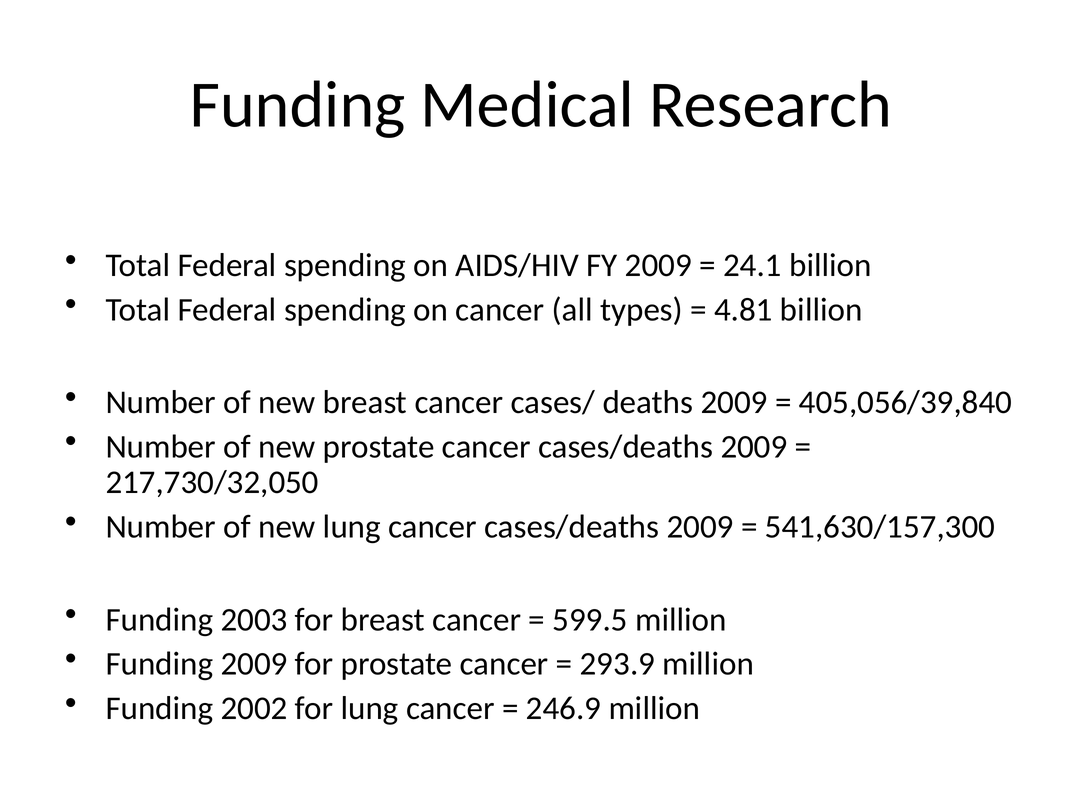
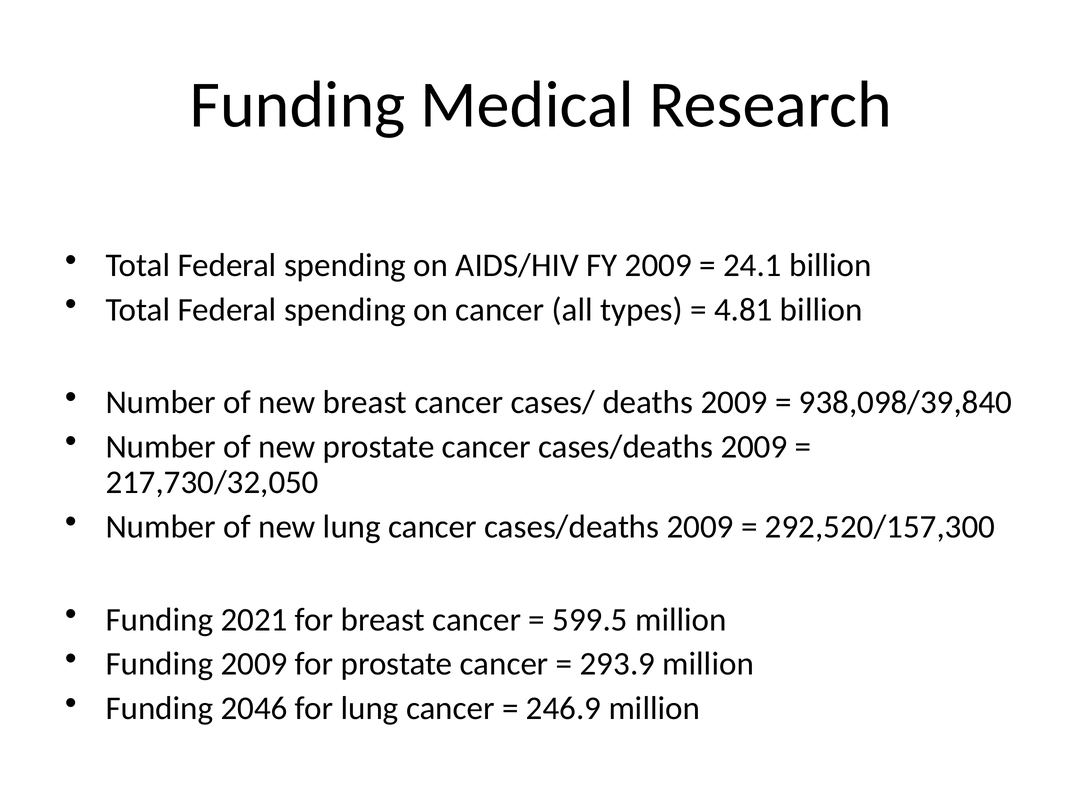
405,056/39,840: 405,056/39,840 -> 938,098/39,840 (905, 403)
541,630/157,300: 541,630/157,300 -> 292,520/157,300 (880, 527)
2003: 2003 -> 2021 (254, 620)
2002: 2002 -> 2046 (254, 709)
